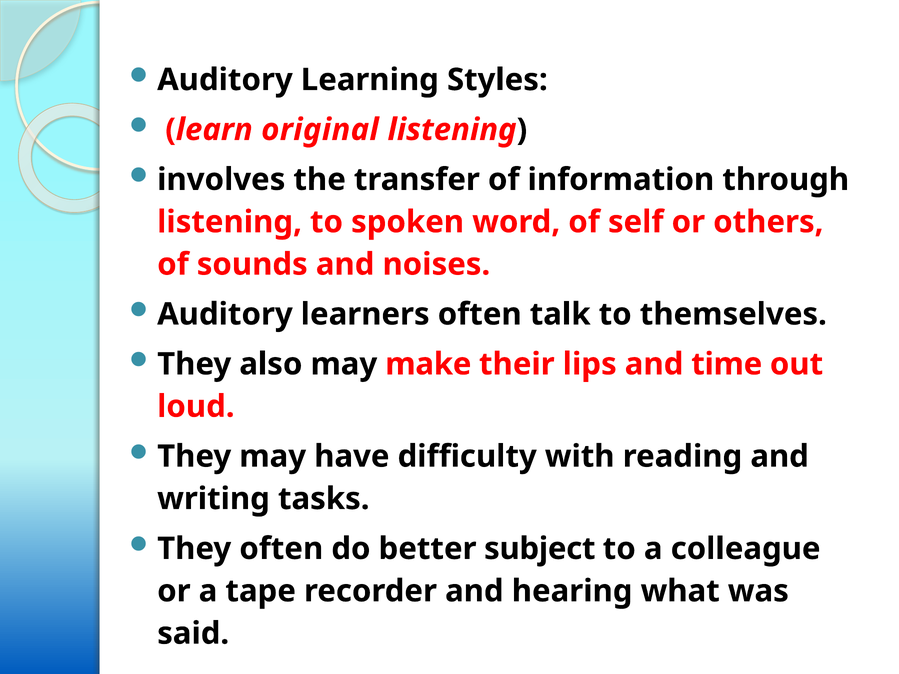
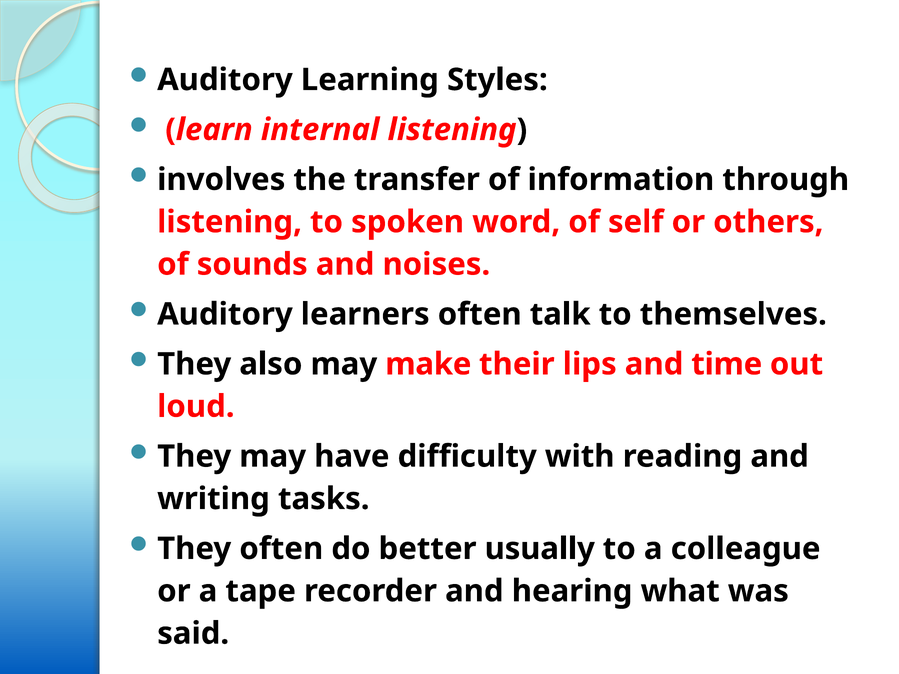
original: original -> internal (320, 130)
subject: subject -> usually (540, 549)
